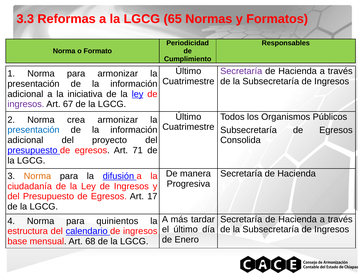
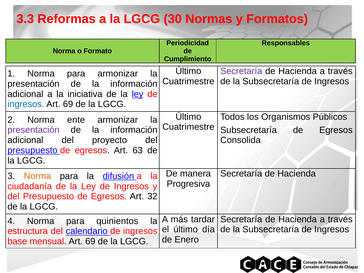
65: 65 -> 30 (173, 19)
ingresos colour: purple -> blue (26, 104)
67: 67 -> 69 (68, 104)
crea: crea -> ente (76, 120)
presentación colour: blue -> purple (33, 130)
71: 71 -> 63 (138, 150)
17: 17 -> 32 (152, 196)
mensual Art 68: 68 -> 69 (90, 241)
